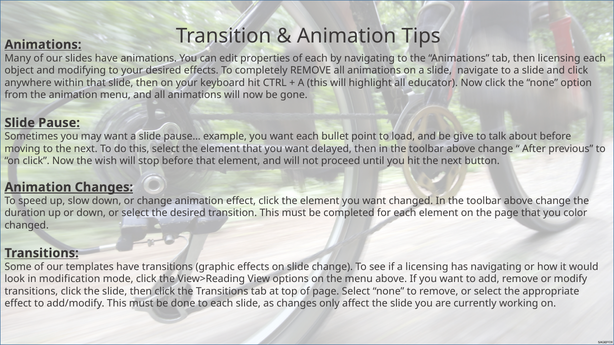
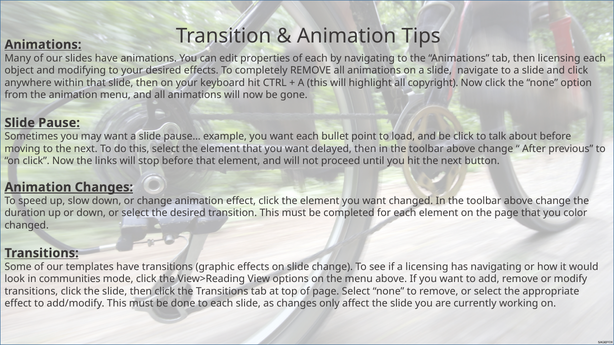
educator: educator -> copyright (433, 83)
be give: give -> click (464, 137)
wish: wish -> links (106, 161)
modification: modification -> communities (70, 279)
